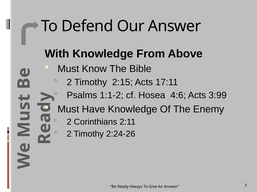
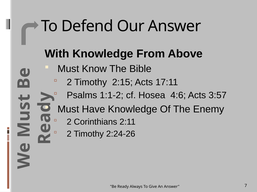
3:99: 3:99 -> 3:57 (218, 96)
